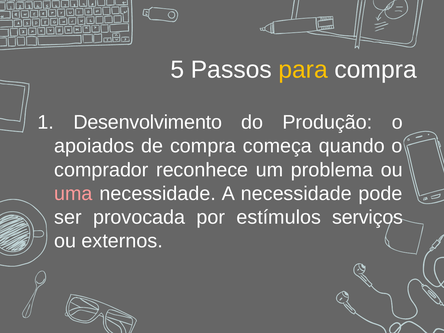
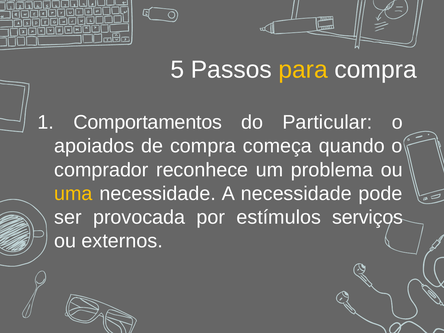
Desenvolvimento: Desenvolvimento -> Comportamentos (148, 122)
Produção: Produção -> Particular (327, 122)
uma colour: pink -> yellow (73, 194)
